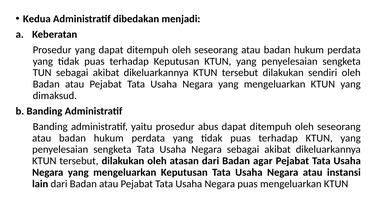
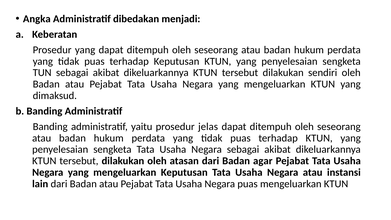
Kedua: Kedua -> Angka (37, 19)
abus: abus -> jelas (208, 127)
